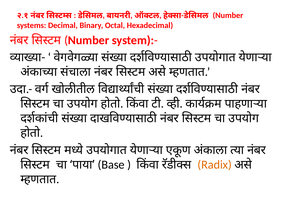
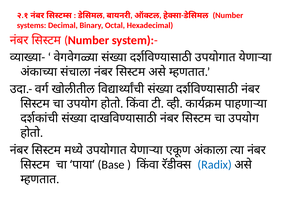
Radix colour: orange -> blue (215, 164)
